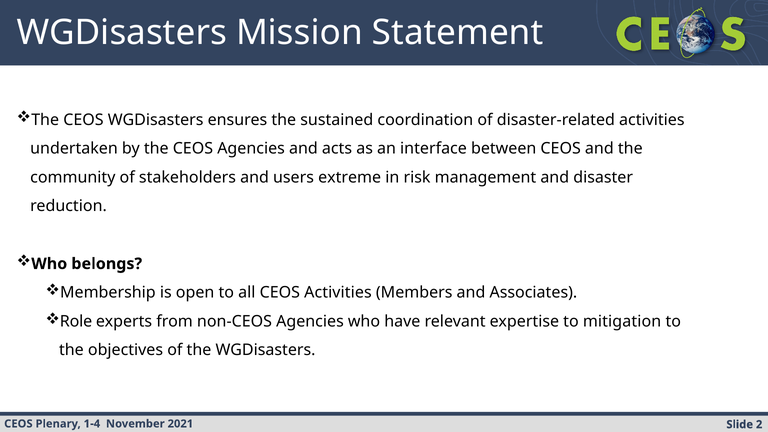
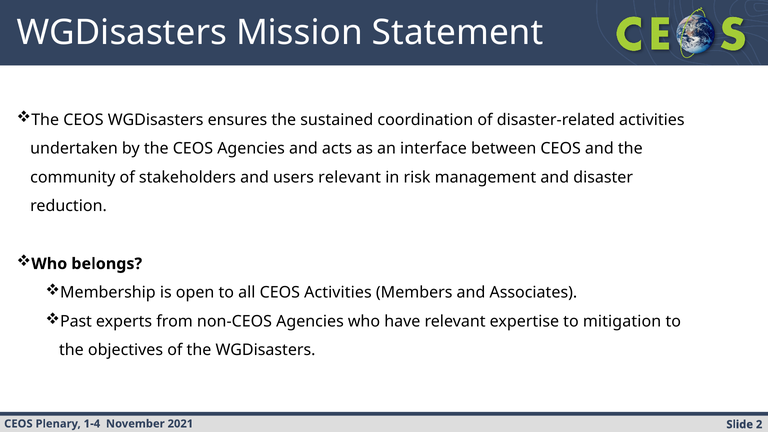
users extreme: extreme -> relevant (350, 177)
Role: Role -> Past (76, 321)
